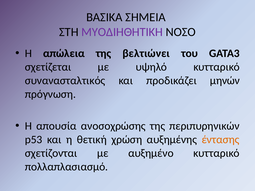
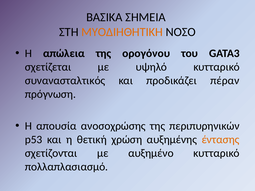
ΜΥΟΔΙΗΘΗΤΙΚΗ colour: purple -> orange (122, 32)
βελτιώνει: βελτιώνει -> ορογόνου (146, 54)
μηνών: μηνών -> πέραν (225, 81)
